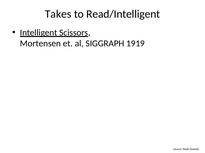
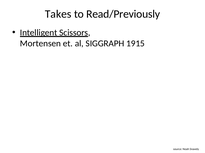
Read/Intelligent: Read/Intelligent -> Read/Previously (123, 14)
1919: 1919 -> 1915 (136, 44)
